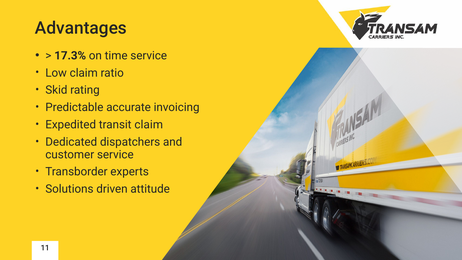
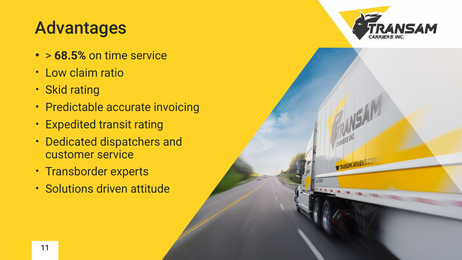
17.3%: 17.3% -> 68.5% (70, 56)
transit claim: claim -> rating (149, 125)
